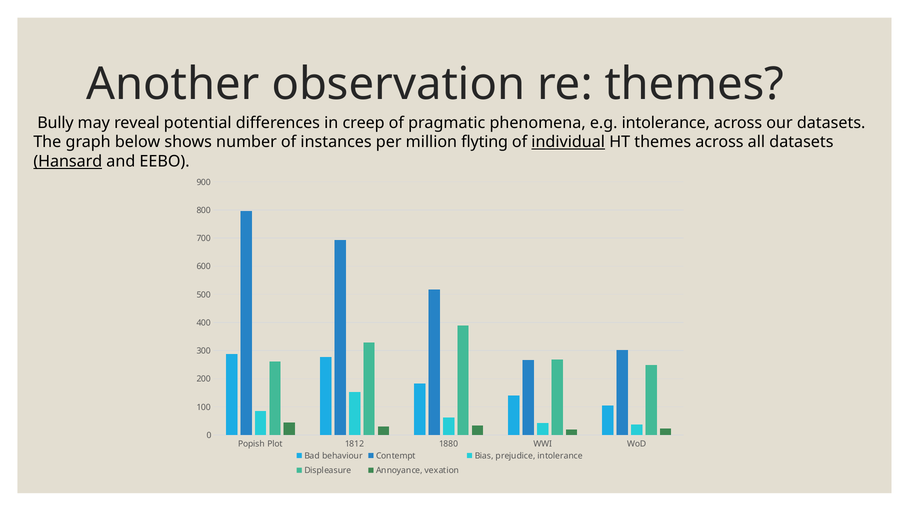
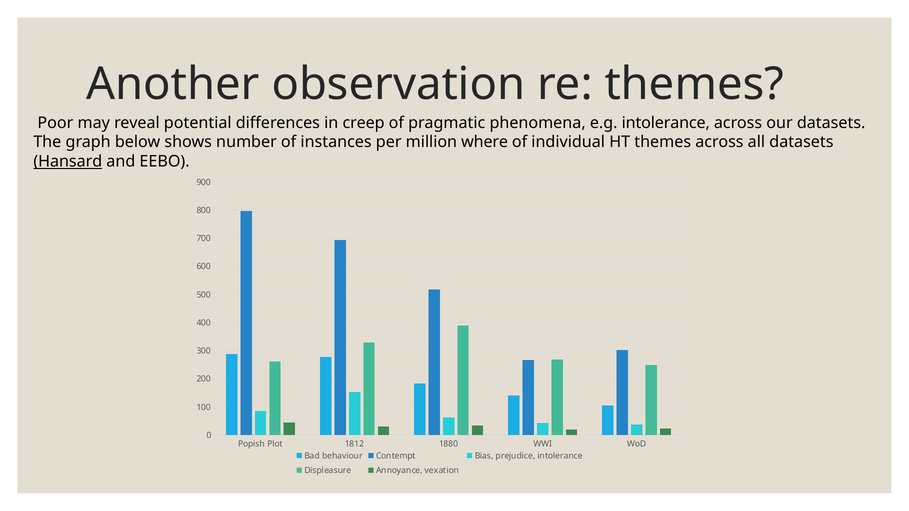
Bully: Bully -> Poor (55, 123)
flyting: flyting -> where (485, 142)
individual underline: present -> none (568, 142)
